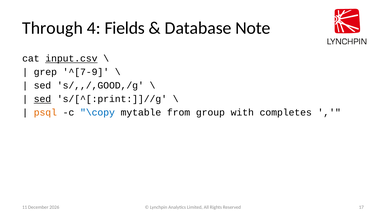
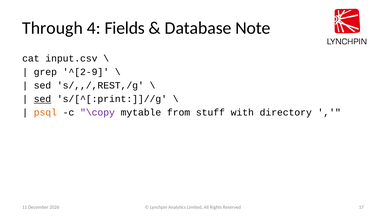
input.csv underline: present -> none (71, 59)
^[7-9: ^[7-9 -> ^[2-9 (86, 72)
s/,,/,GOOD,/g: s/,,/,GOOD,/g -> s/,,/,REST,/g (100, 86)
\copy colour: blue -> purple (97, 113)
group: group -> stuff (210, 113)
completes: completes -> directory (286, 113)
